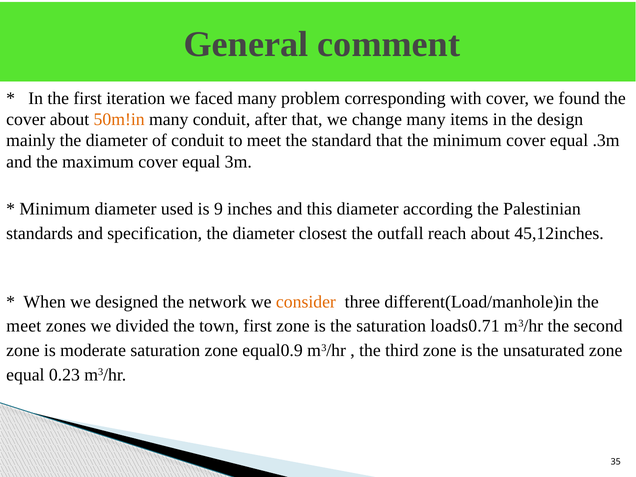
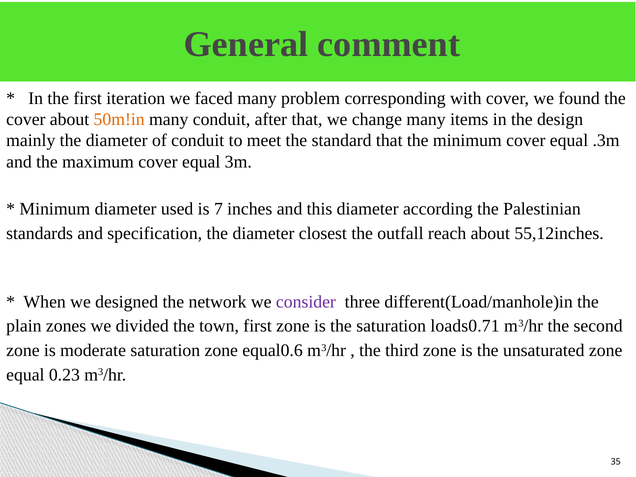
9: 9 -> 7 (218, 209)
45,12inches: 45,12inches -> 55,12inches (559, 233)
consider colour: orange -> purple (306, 302)
meet: meet -> plain (24, 326)
equal0.9: equal0.9 -> equal0.6 (273, 350)
